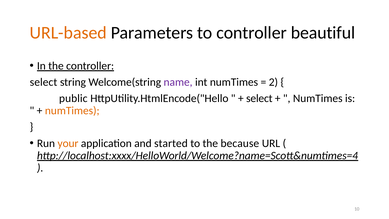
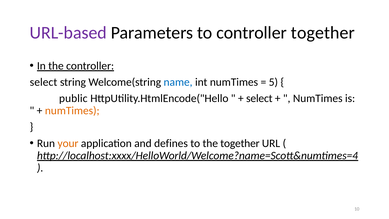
URL-based colour: orange -> purple (68, 33)
controller beautiful: beautiful -> together (323, 33)
name colour: purple -> blue (178, 82)
2: 2 -> 5 (273, 82)
started: started -> defines (171, 143)
the because: because -> together (240, 143)
